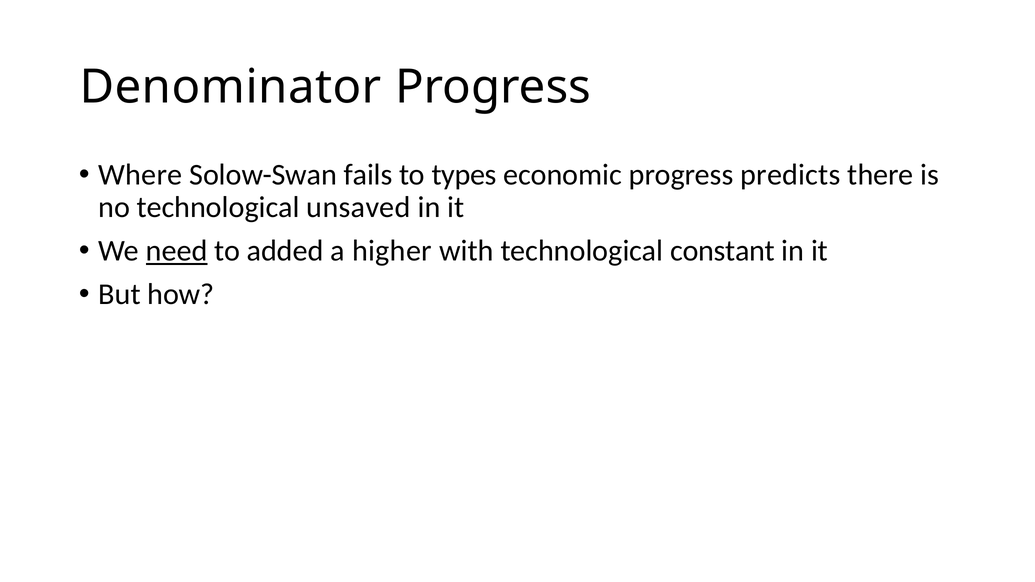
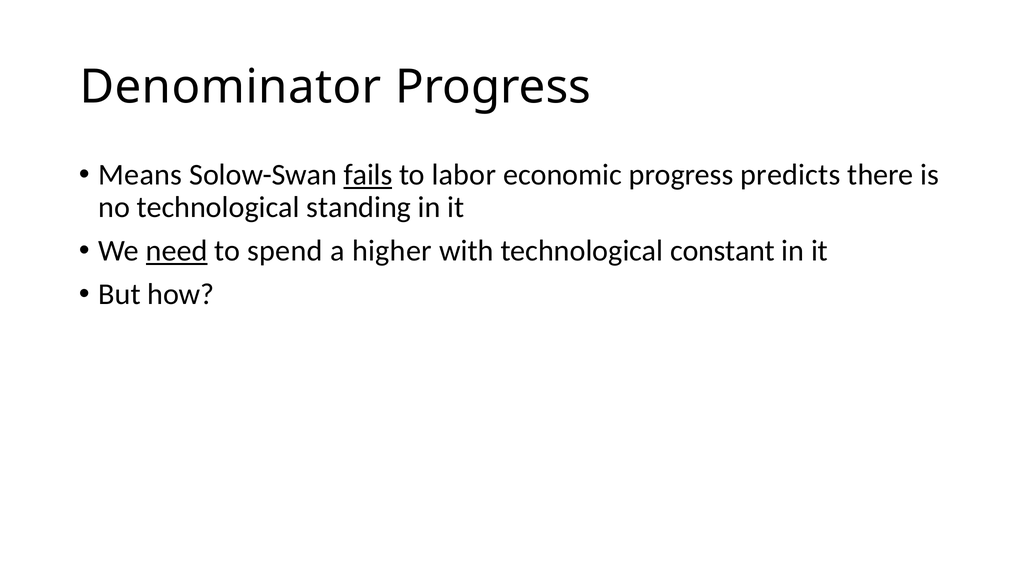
Where: Where -> Means (140, 175)
fails underline: none -> present (368, 175)
types: types -> labor (464, 175)
unsaved: unsaved -> standing (359, 208)
added: added -> spend (285, 251)
